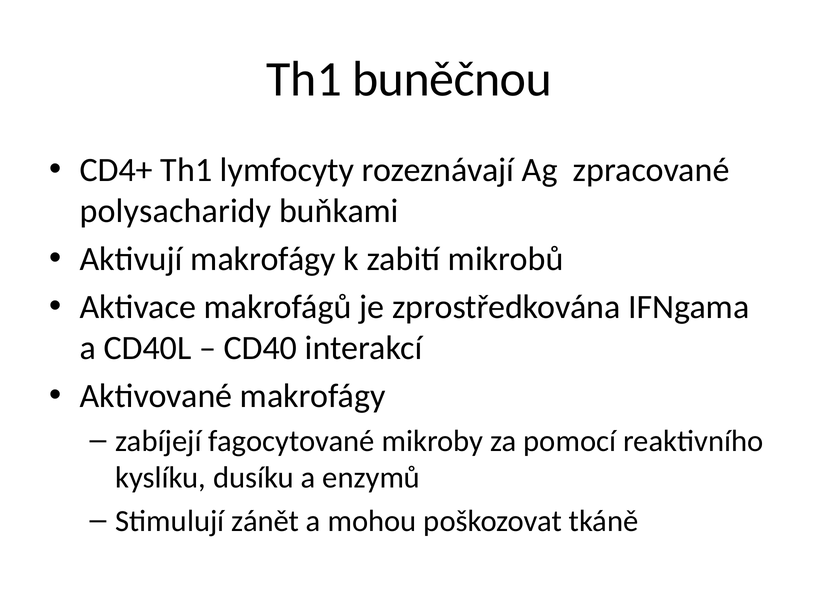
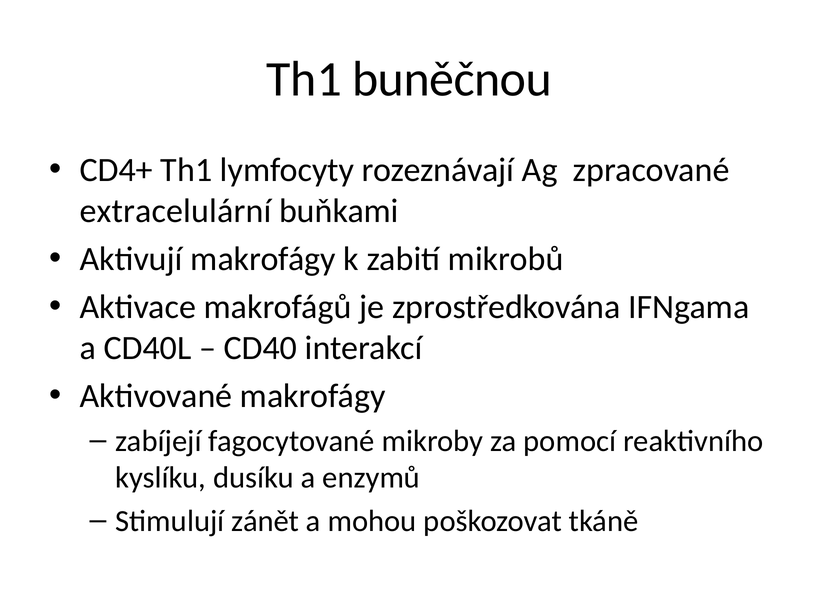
polysacharidy: polysacharidy -> extracelulární (175, 211)
